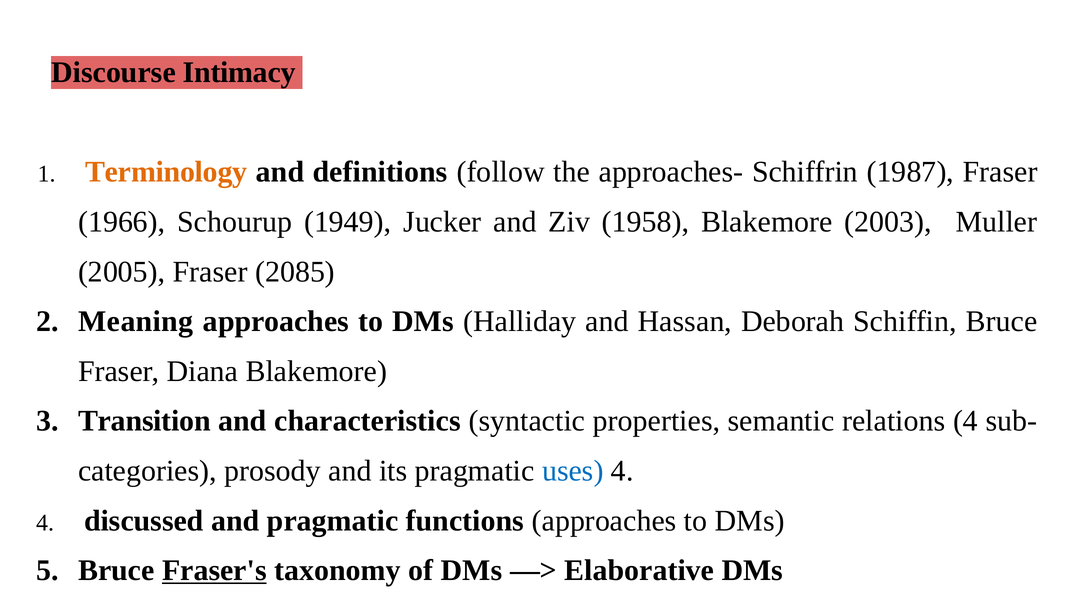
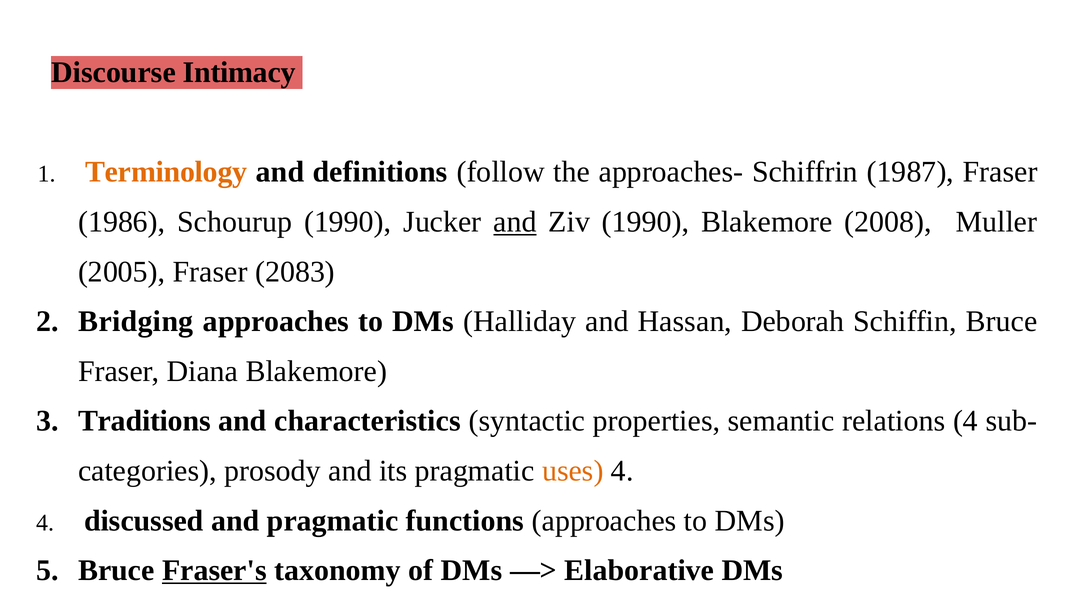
1966: 1966 -> 1986 (122, 222)
Schourup 1949: 1949 -> 1990 (348, 222)
and underline: none -> present (515, 222)
Ziv 1958: 1958 -> 1990 (646, 222)
2003: 2003 -> 2008 (888, 222)
2085: 2085 -> 2083 (295, 272)
Meaning: Meaning -> Bridging (136, 321)
Transition: Transition -> Traditions (144, 421)
uses colour: blue -> orange (573, 471)
